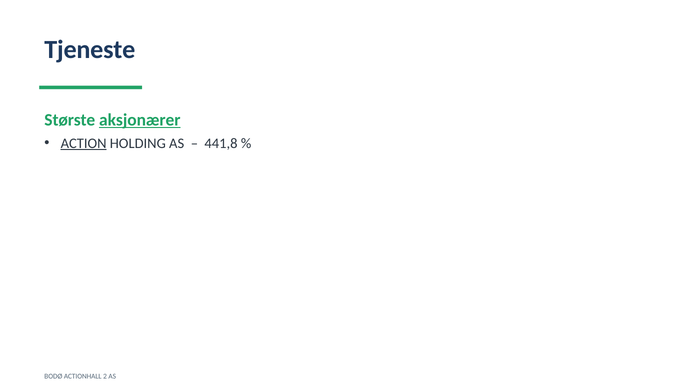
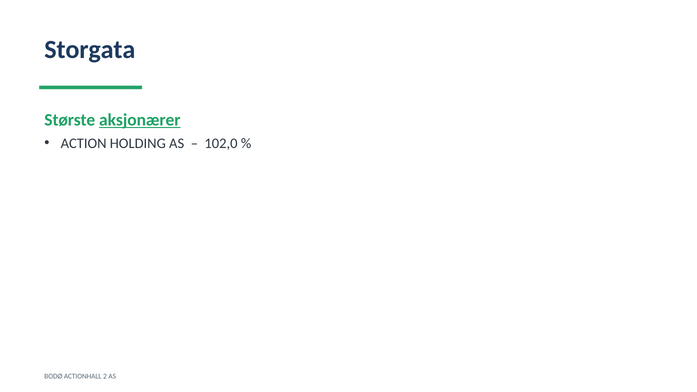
Tjeneste: Tjeneste -> Storgata (90, 50)
ACTION underline: present -> none (84, 143)
441,8: 441,8 -> 102,0 (221, 143)
